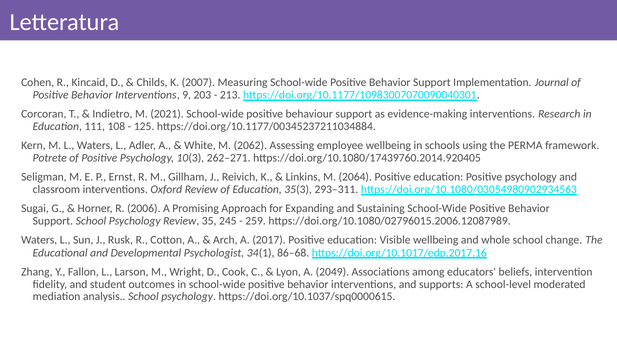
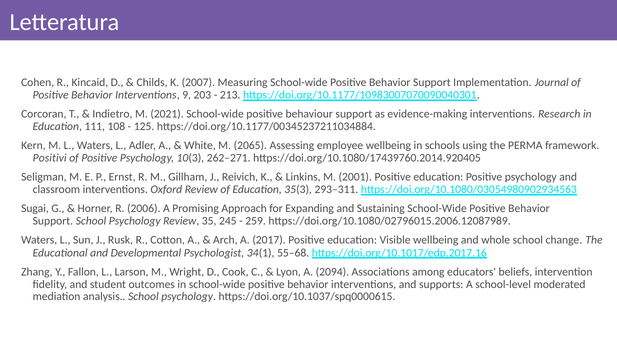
2062: 2062 -> 2065 (250, 146)
Potrete: Potrete -> Positivi (50, 158)
2064: 2064 -> 2001 (355, 177)
86–68: 86–68 -> 55–68 (293, 253)
2049: 2049 -> 2094 (332, 272)
